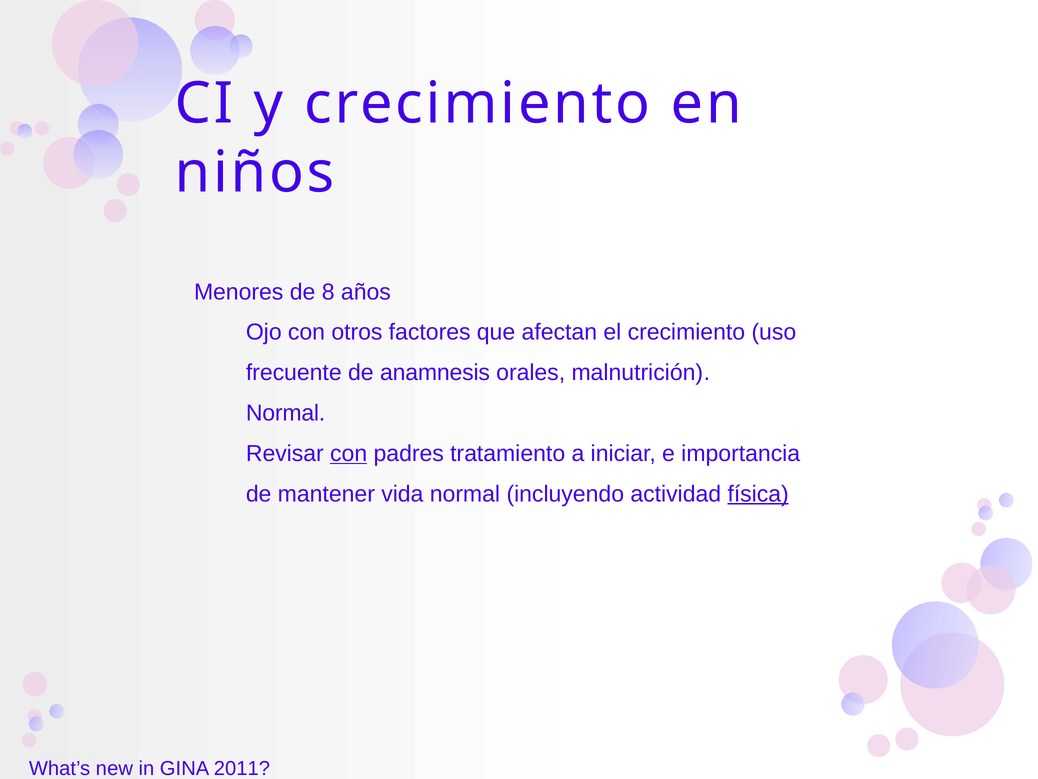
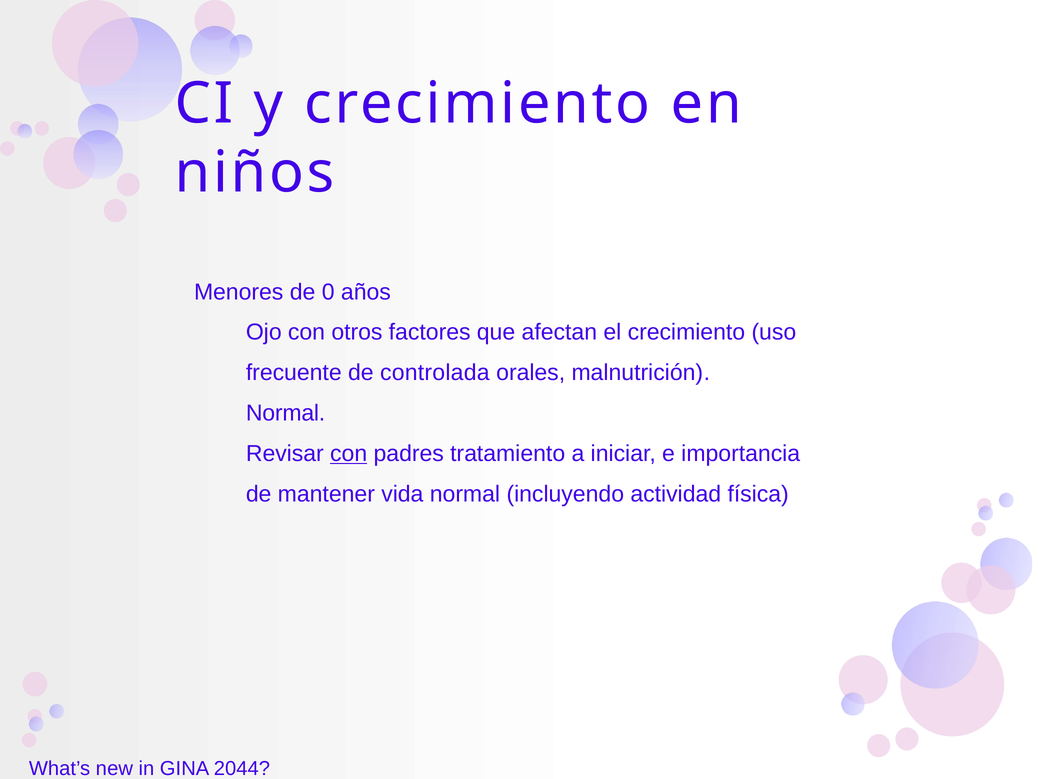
8: 8 -> 0 (328, 292)
anamnesis: anamnesis -> controlada (435, 372)
física underline: present -> none (758, 494)
2011: 2011 -> 2044 (242, 768)
